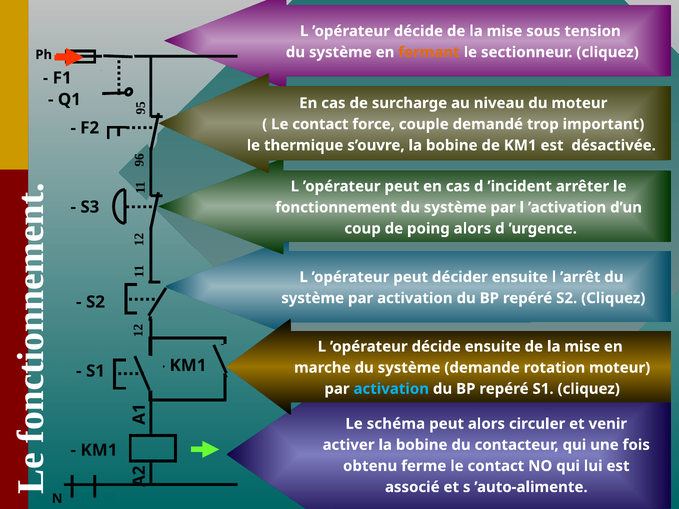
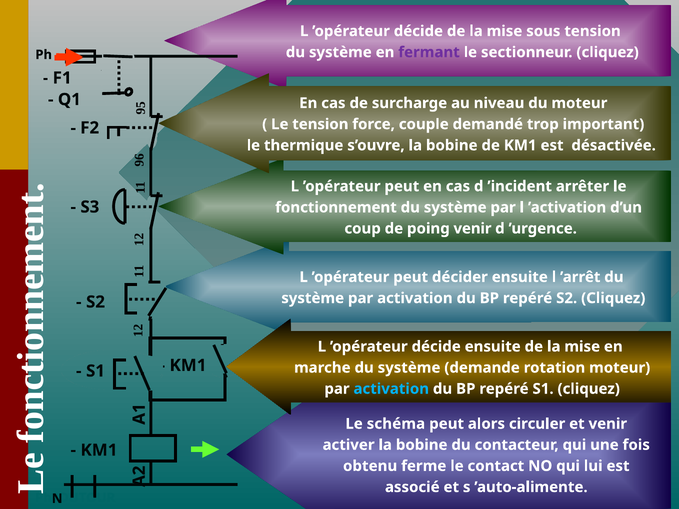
fermant colour: orange -> purple (429, 52)
contact: contact -> tension (320, 124)
poing alors: alors -> venir (473, 229)
